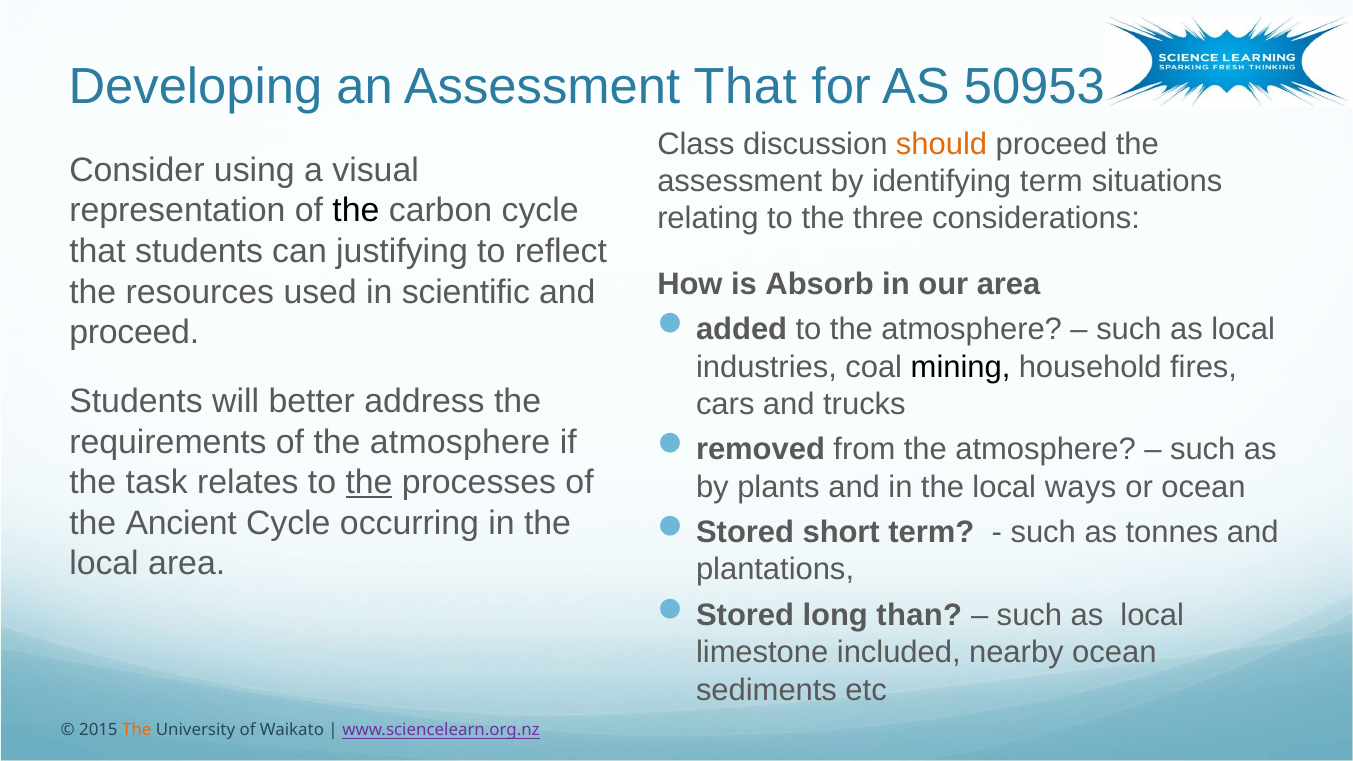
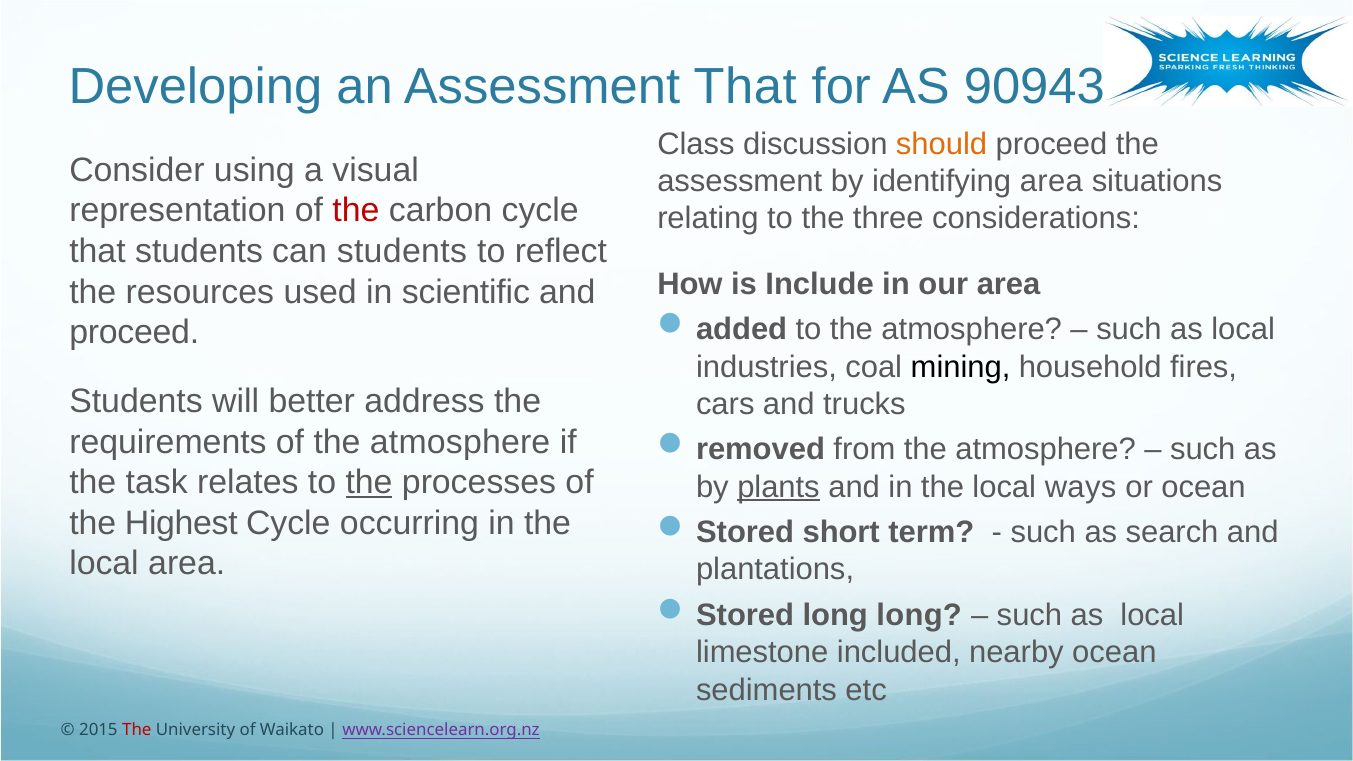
50953: 50953 -> 90943 (1034, 86)
identifying term: term -> area (1051, 181)
the colour: black -> red (356, 211)
can justifying: justifying -> students (402, 251)
Absorb: Absorb -> Include (820, 284)
plants underline: none -> present (778, 487)
Ancient: Ancient -> Highest (181, 523)
tonnes: tonnes -> search (1172, 533)
long than: than -> long (919, 615)
The colour: orange -> red (137, 730)
